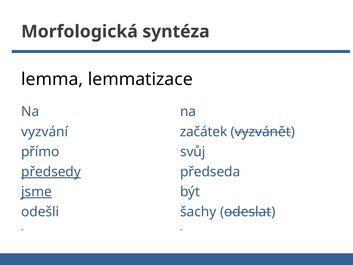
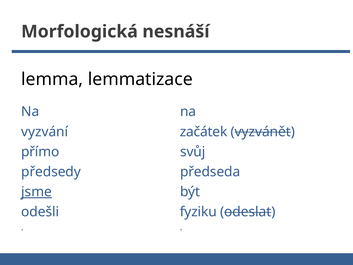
syntéza: syntéza -> nesnáší (176, 32)
předsedy underline: present -> none (51, 172)
šachy: šachy -> fyziku (198, 212)
